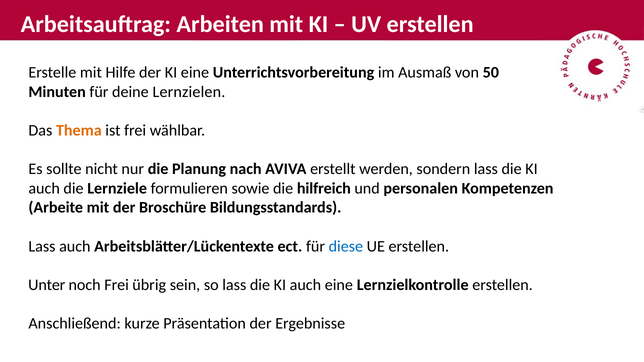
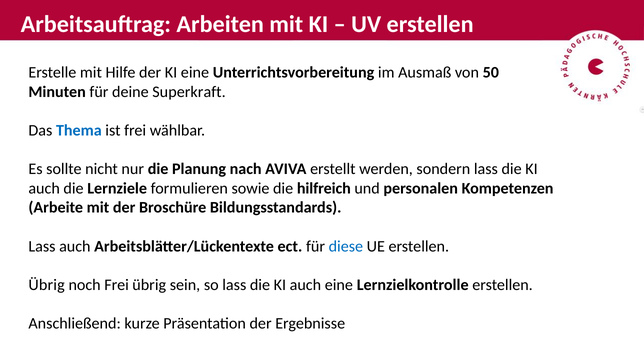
Lernzielen: Lernzielen -> Superkraft (189, 92)
Thema colour: orange -> blue (79, 130)
Unter: Unter -> Übrig (47, 285)
